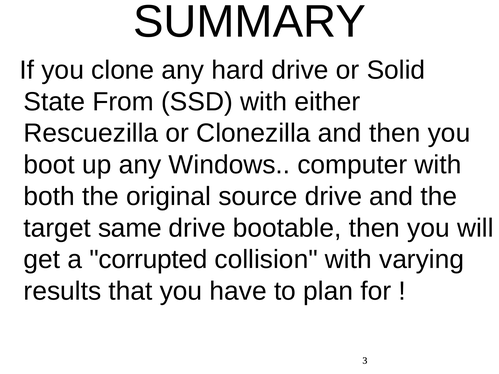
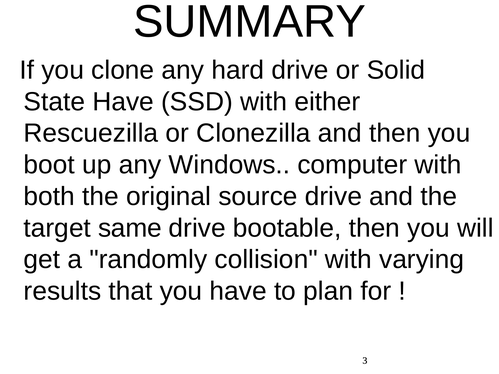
State From: From -> Have (123, 102)
corrupted: corrupted -> randomly (148, 260)
